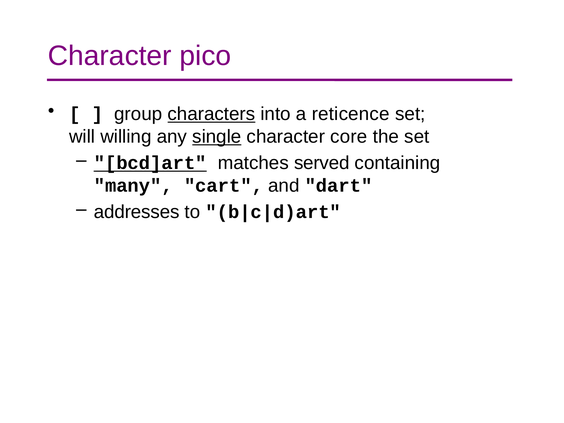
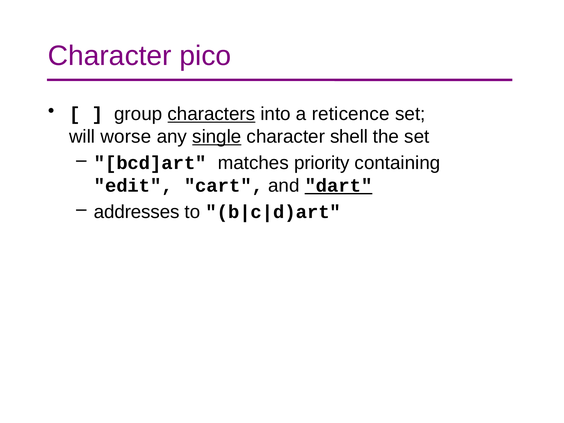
willing: willing -> worse (126, 137)
core: core -> shell (349, 137)
bcd]art underline: present -> none (150, 163)
served: served -> priority (322, 163)
many: many -> edit (133, 186)
dart underline: none -> present (339, 186)
